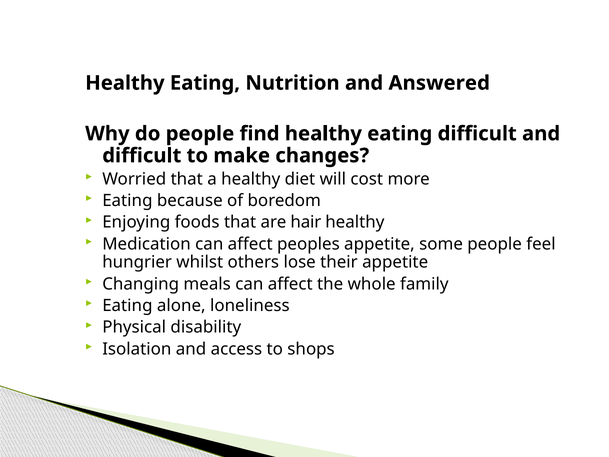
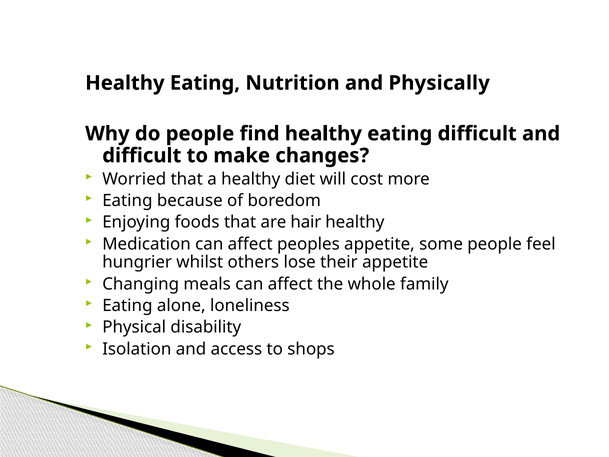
Answered: Answered -> Physically (439, 83)
